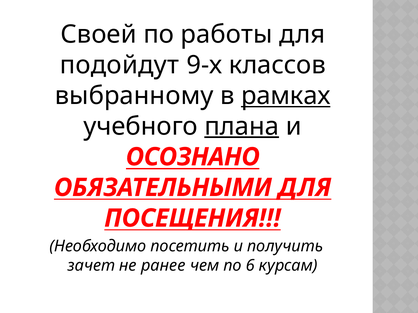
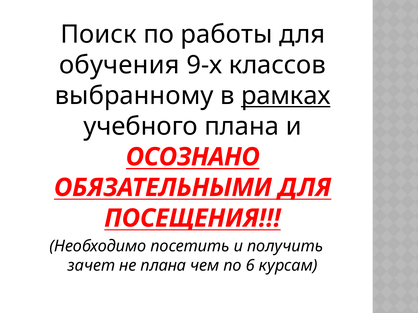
Своей: Своей -> Поиск (99, 34)
подойдут: подойдут -> обучения (119, 65)
плана underline: present -> none (242, 126)
не ранее: ранее -> плана (163, 266)
